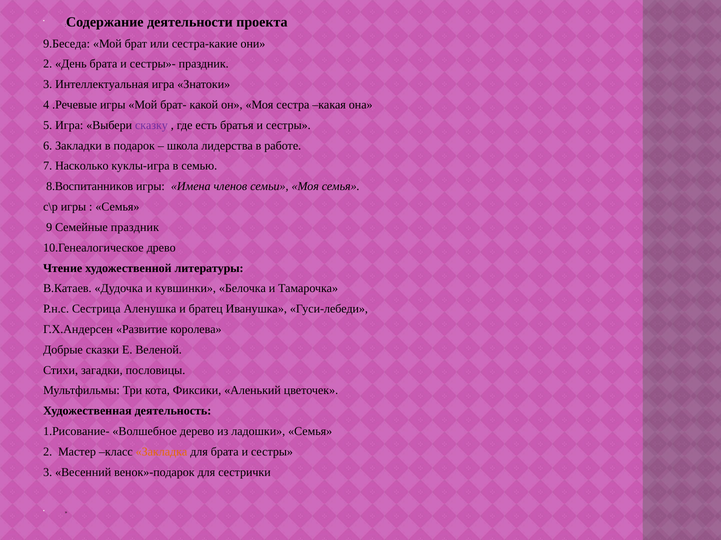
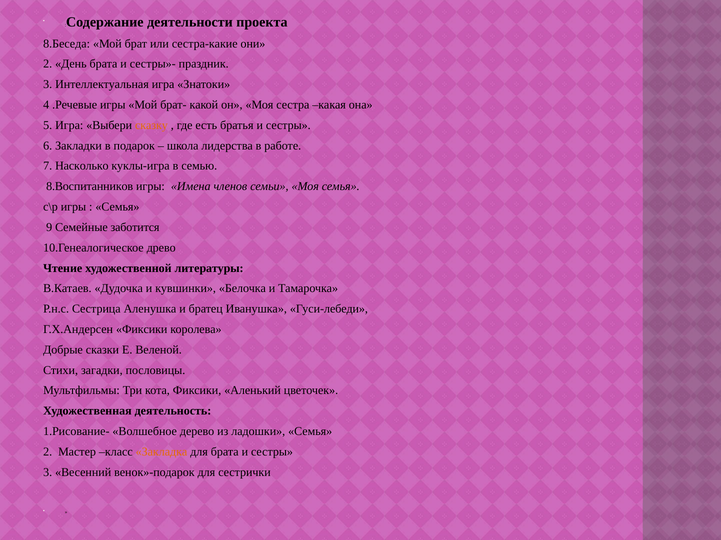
9.Беседа: 9.Беседа -> 8.Беседа (67, 44)
сказку colour: purple -> orange (151, 125)
Семейные праздник: праздник -> заботится (135, 228)
Г.Х.Андерсен Развитие: Развитие -> Фиксики (142, 330)
